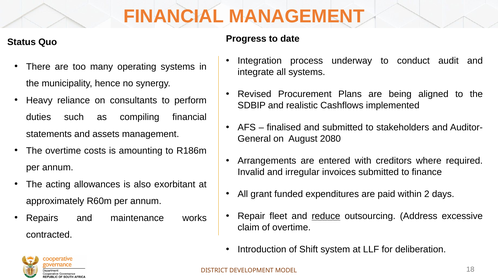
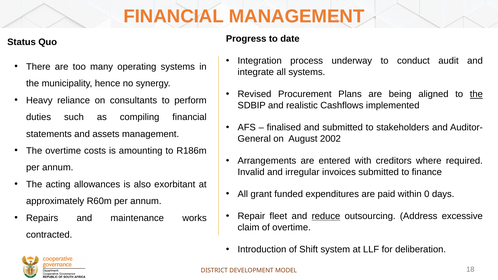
the underline: none -> present (476, 94)
2080: 2080 -> 2002 (330, 139)
2: 2 -> 0 (427, 194)
